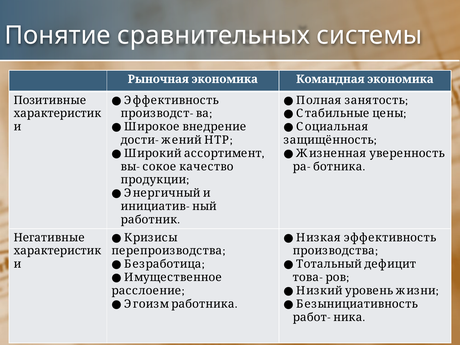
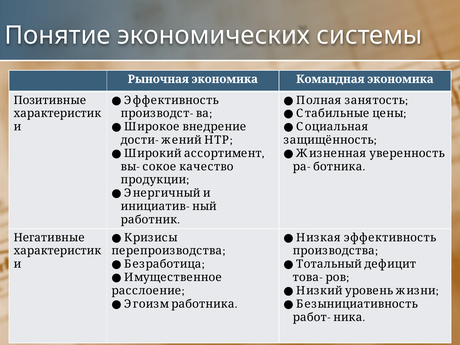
сравнительных: сравнительных -> экономических (214, 35)
